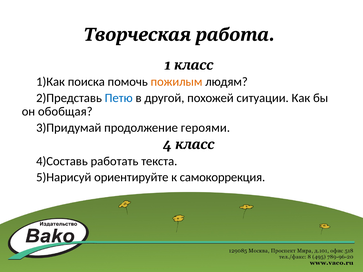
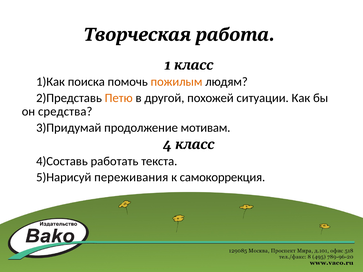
Петю colour: blue -> orange (119, 98)
обобщая: обобщая -> средства (65, 112)
героями: героями -> мотивам (206, 128)
ориентируйте: ориентируйте -> переживания (131, 177)
